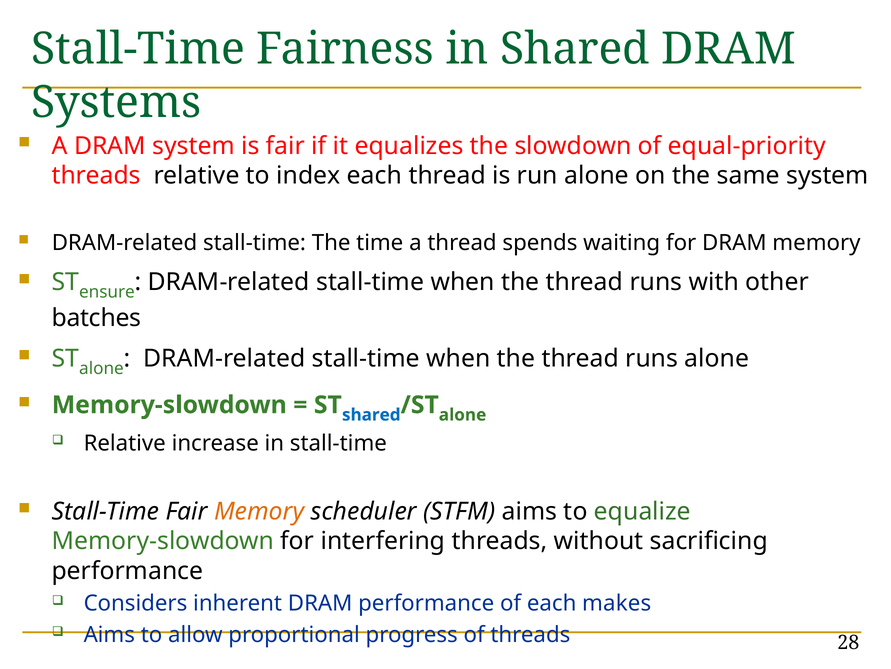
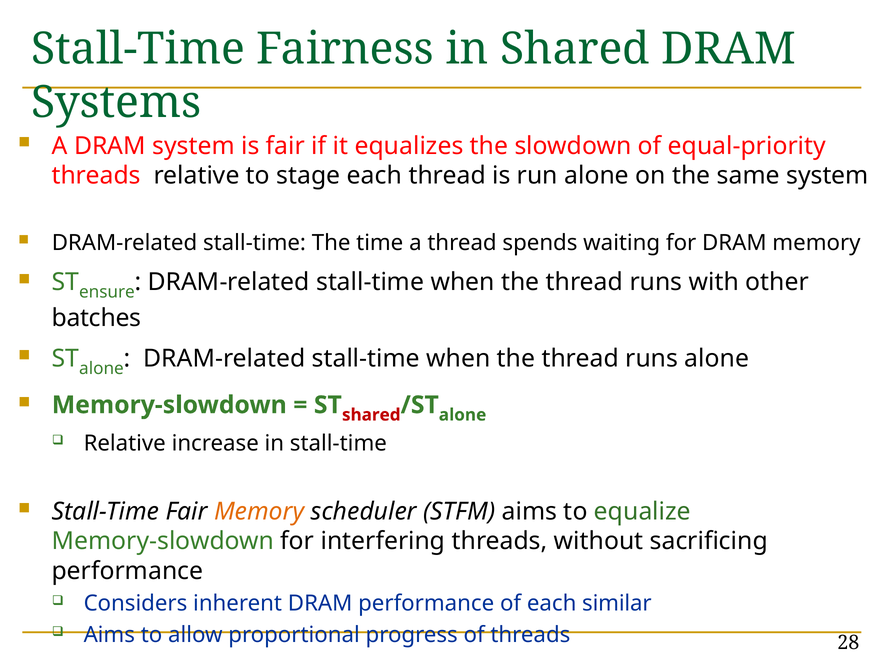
index: index -> stage (308, 175)
shared colour: blue -> red (371, 414)
makes: makes -> similar (617, 603)
